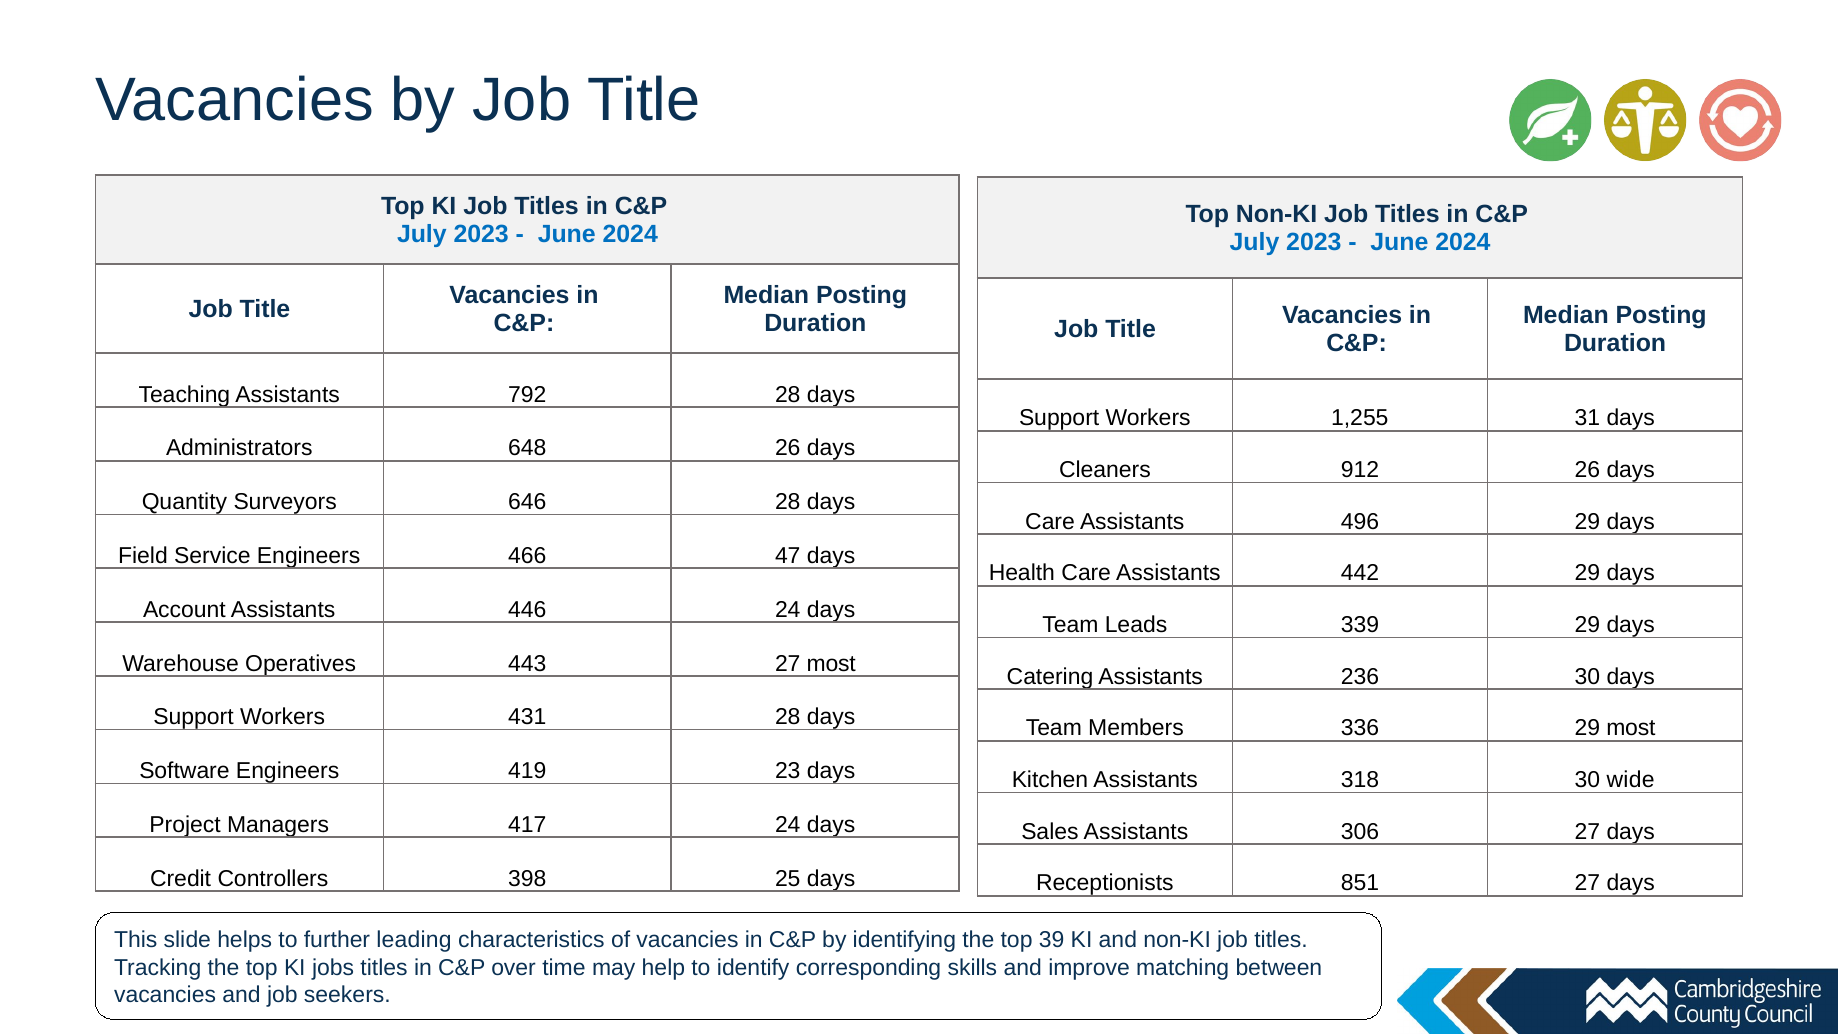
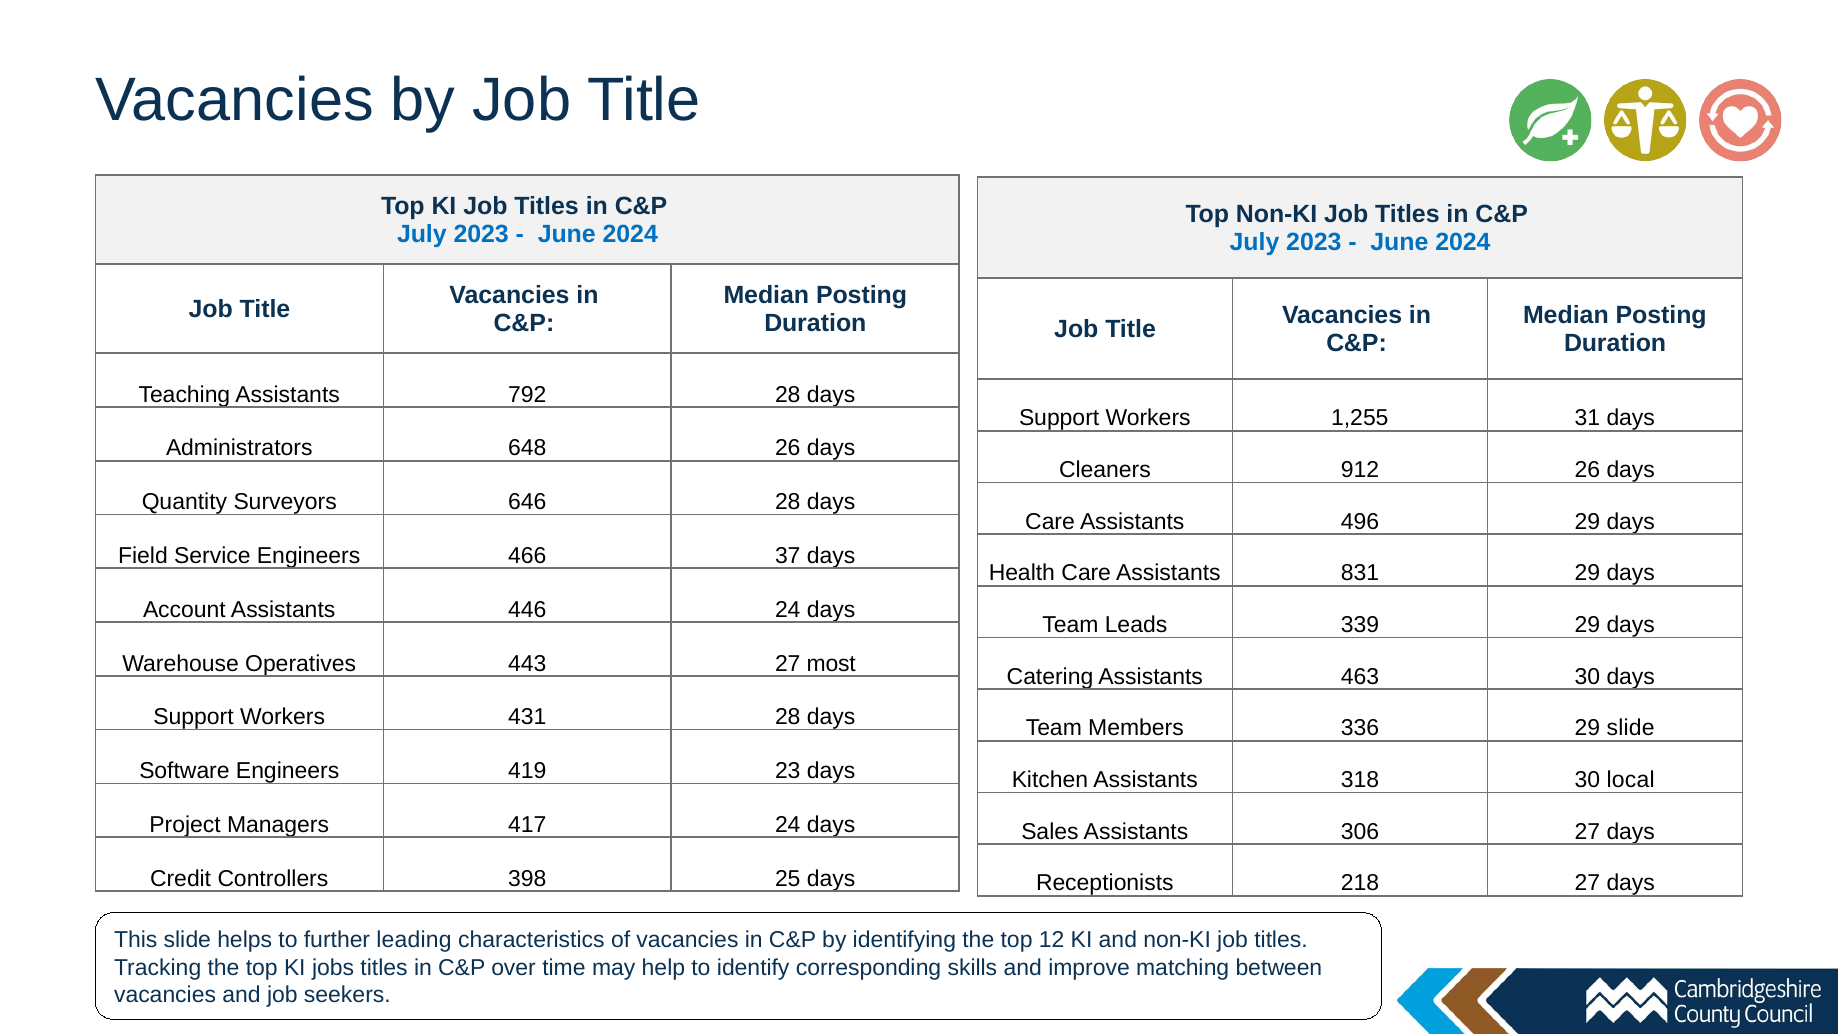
47: 47 -> 37 (788, 556)
442: 442 -> 831 (1360, 573)
236: 236 -> 463 (1360, 677)
29 most: most -> slide (1631, 728)
wide: wide -> local (1631, 780)
851: 851 -> 218 (1360, 883)
39: 39 -> 12 (1052, 940)
